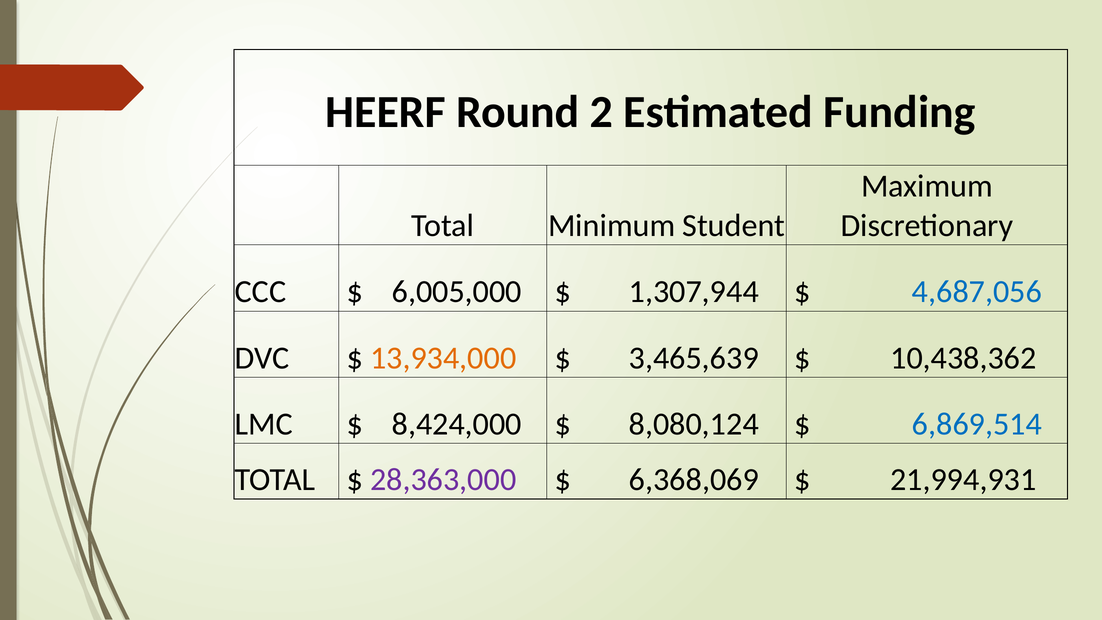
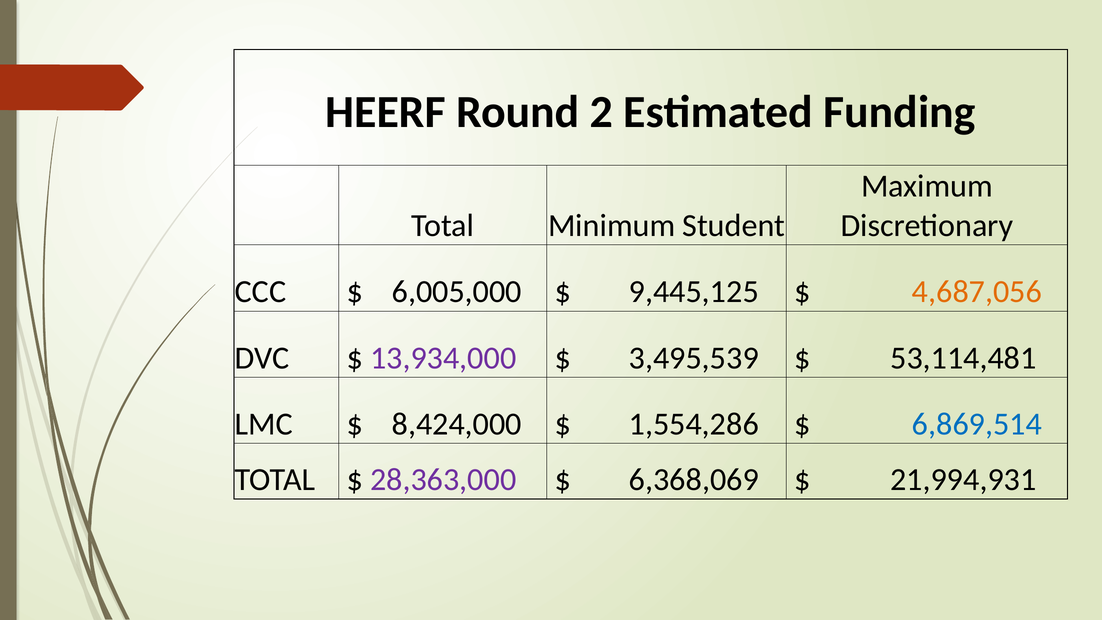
1,307,944: 1,307,944 -> 9,445,125 (694, 292)
4,687,056 colour: blue -> orange (977, 292)
13,934,000 colour: orange -> purple (443, 358)
3,465,639: 3,465,639 -> 3,495,539 (694, 358)
10,438,362: 10,438,362 -> 53,114,481 (963, 358)
8,080,124: 8,080,124 -> 1,554,286 (694, 424)
